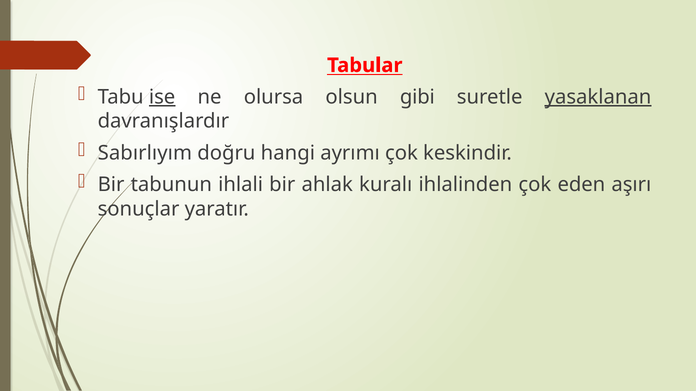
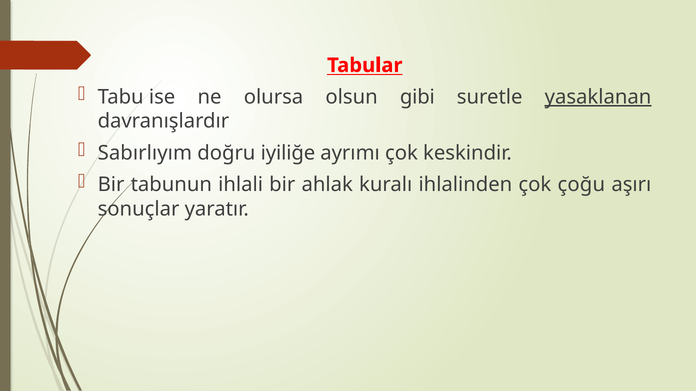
ise underline: present -> none (162, 97)
hangi: hangi -> iyiliğe (288, 153)
eden: eden -> çoğu (581, 185)
